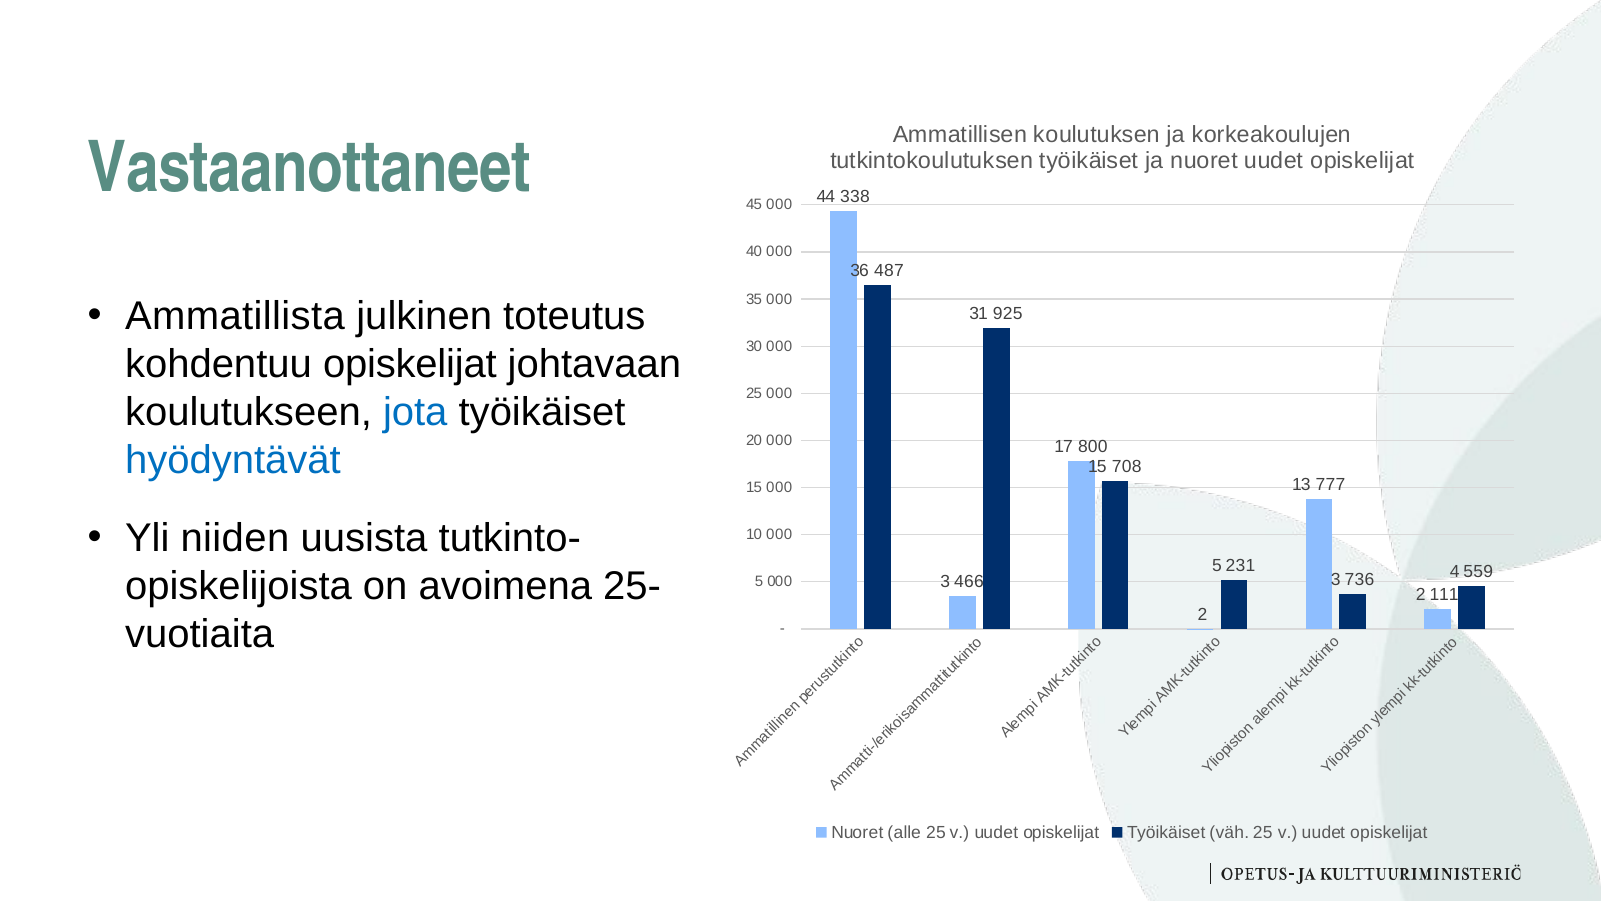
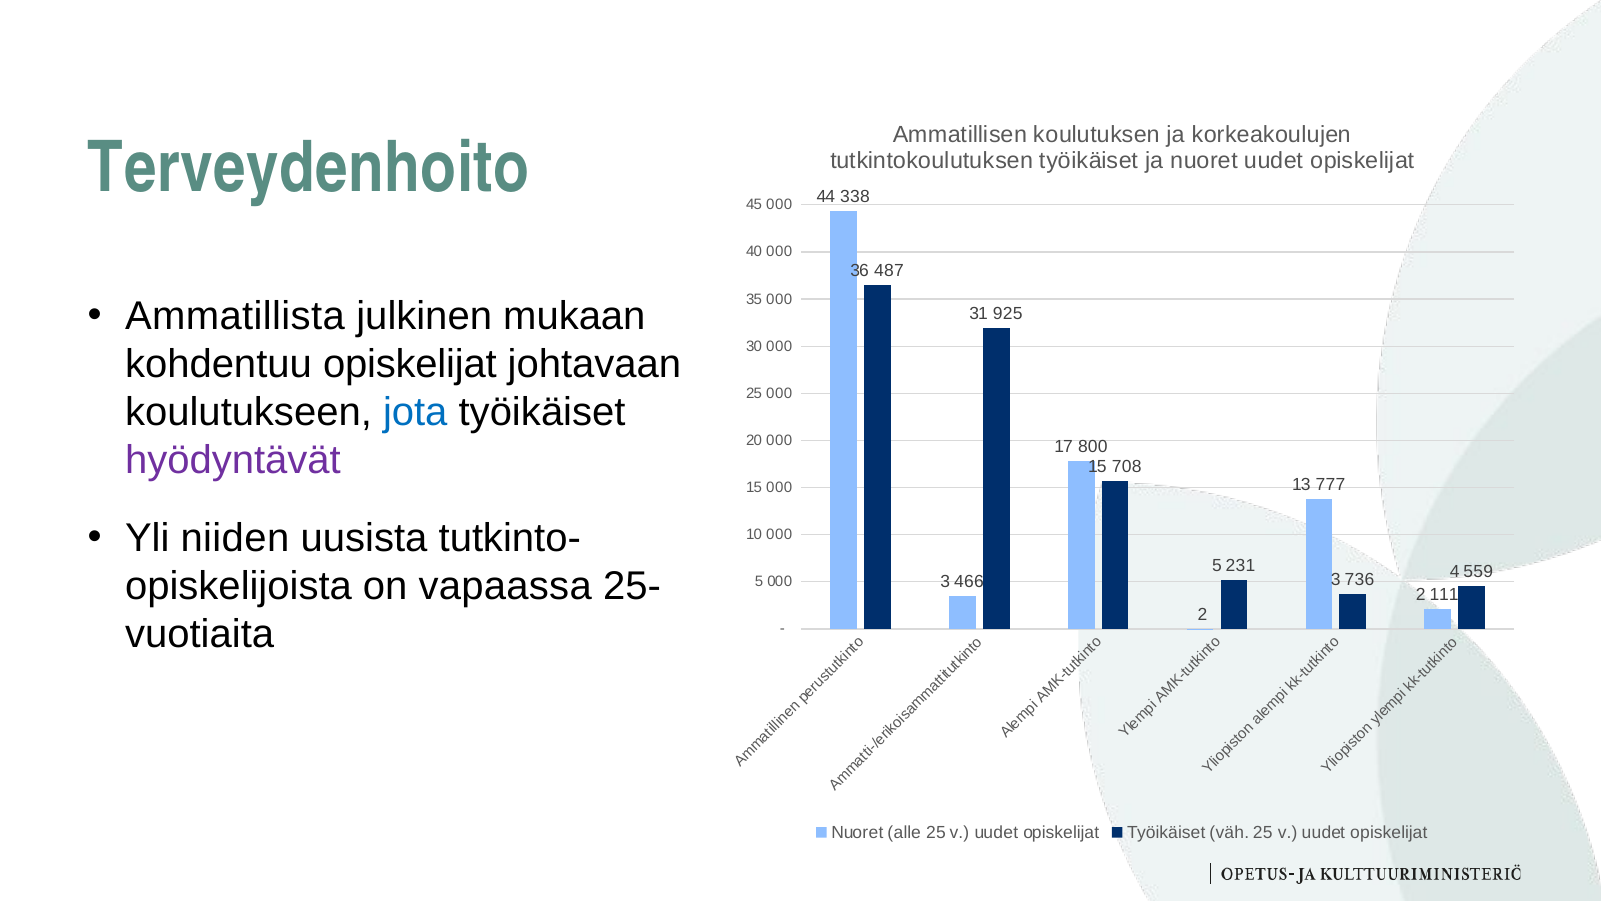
Vastaanottaneet: Vastaanottaneet -> Terveydenhoito (309, 168)
toteutus: toteutus -> mukaan (574, 316)
hyödyntävät colour: blue -> purple (233, 460)
avoimena: avoimena -> vapaassa (505, 586)
